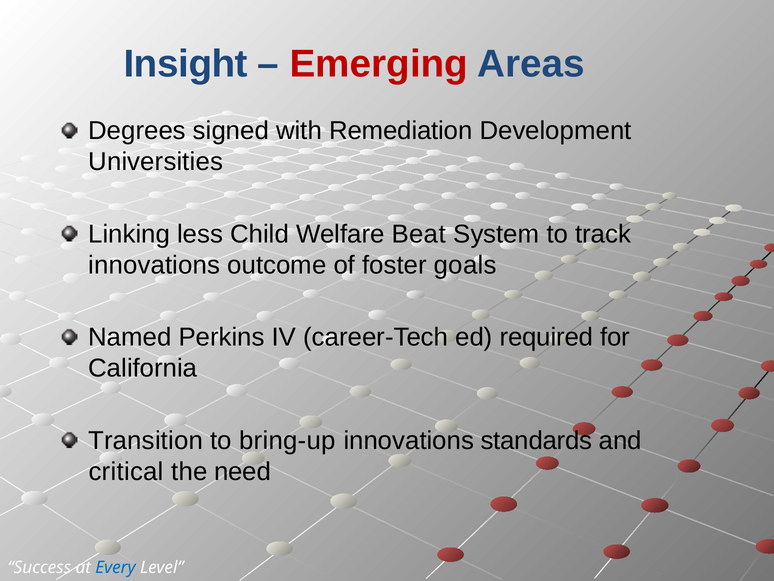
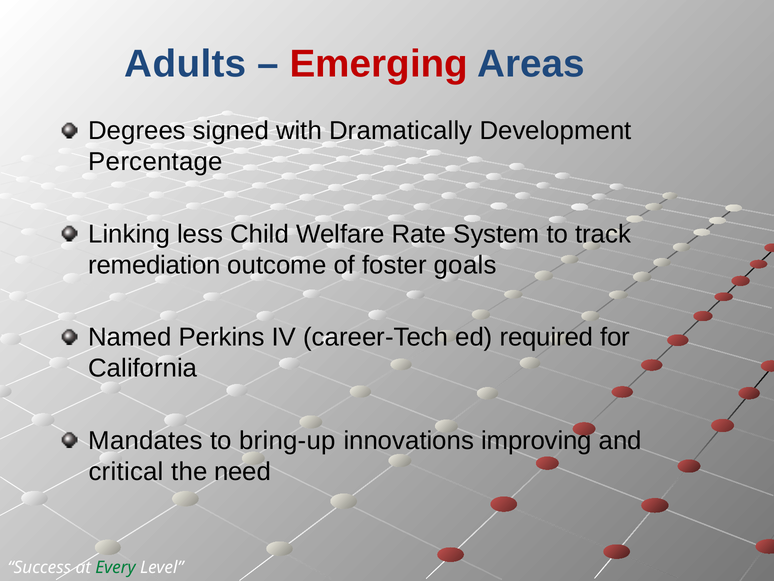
Insight: Insight -> Adults (185, 64)
Remediation: Remediation -> Dramatically (401, 131)
Universities: Universities -> Percentage (156, 162)
Beat: Beat -> Rate (419, 234)
innovations: innovations -> remediation (154, 265)
Transition: Transition -> Mandates (146, 440)
standards: standards -> improving (536, 440)
Every colour: blue -> green (115, 567)
